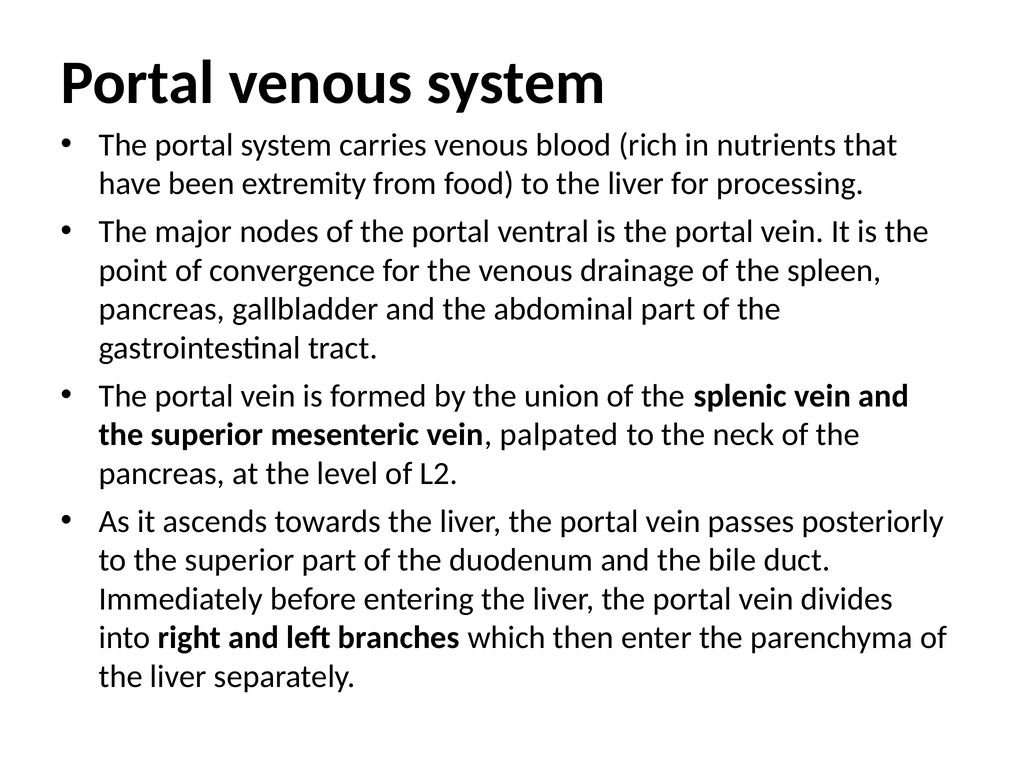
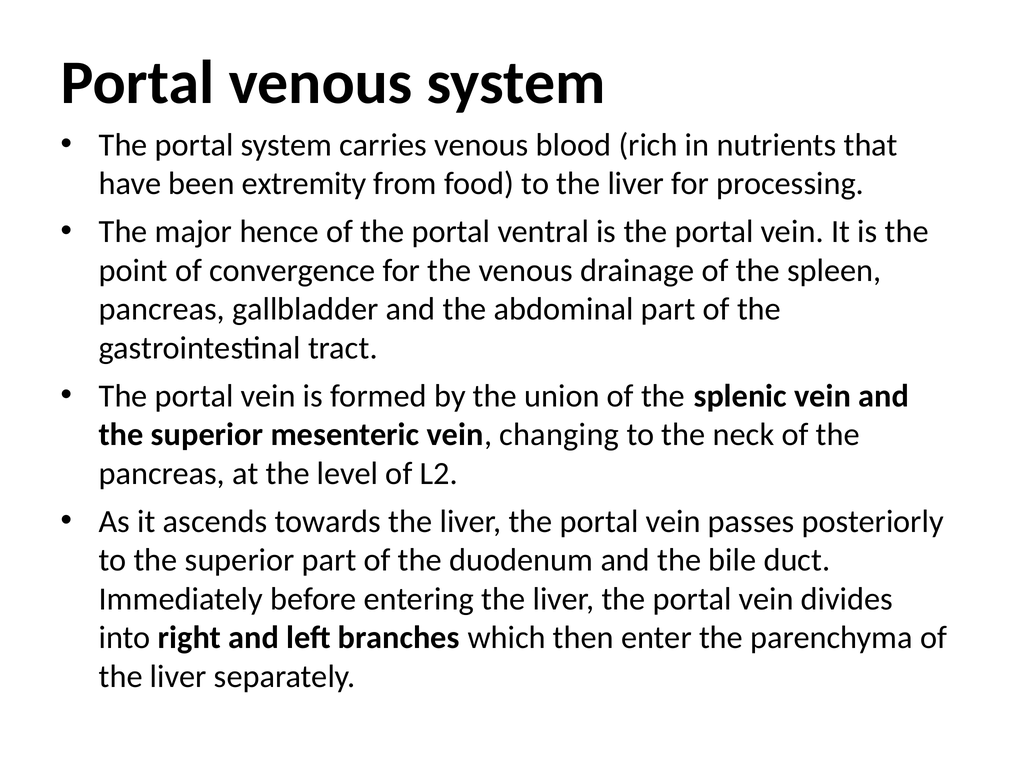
nodes: nodes -> hence (279, 232)
palpated: palpated -> changing (559, 435)
